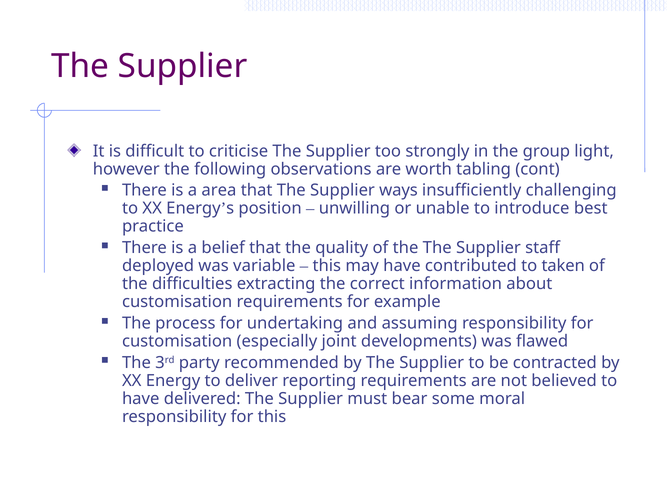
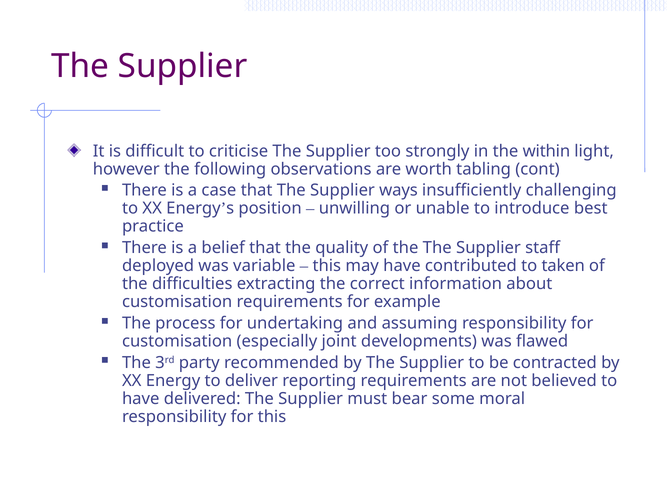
group: group -> within (546, 151)
area: area -> case (219, 191)
